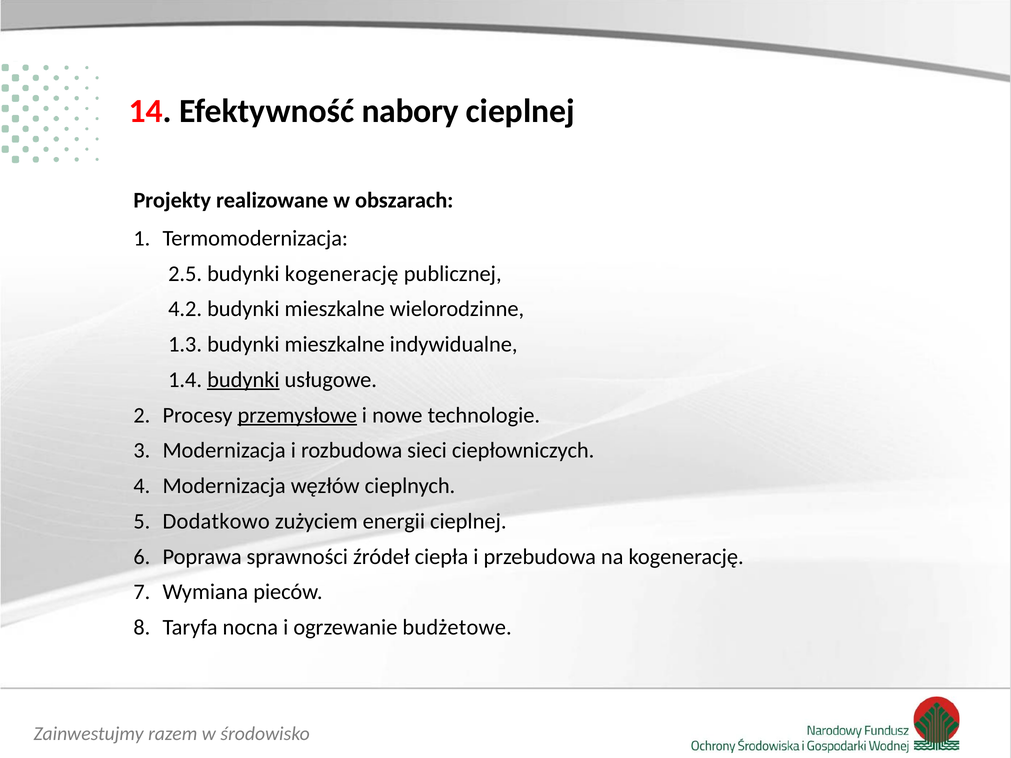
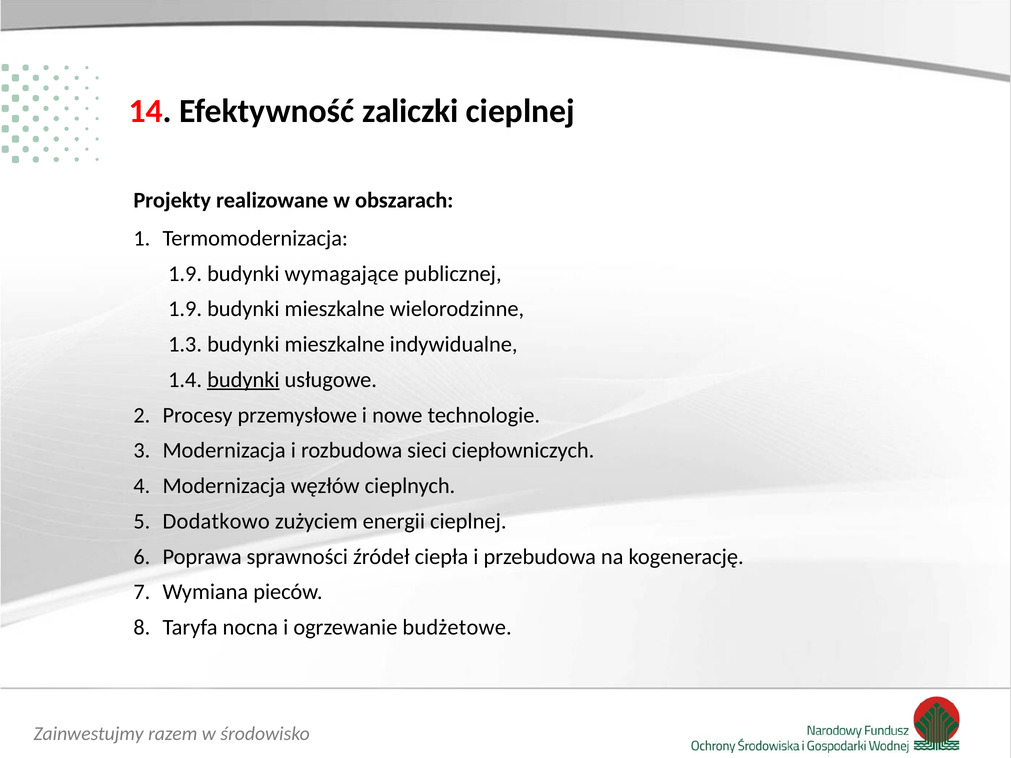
nabory: nabory -> zaliczki (410, 111)
2.5: 2.5 -> 1.9 (185, 274)
budynki kogenerację: kogenerację -> wymagające (342, 274)
4.2: 4.2 -> 1.9 (185, 309)
przemysłowe underline: present -> none (297, 415)
